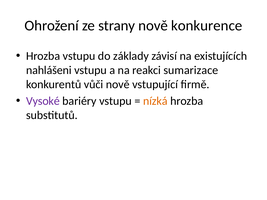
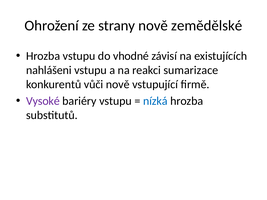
konkurence: konkurence -> zemědělské (207, 26)
základy: základy -> vhodné (131, 56)
nízká colour: orange -> blue (155, 101)
